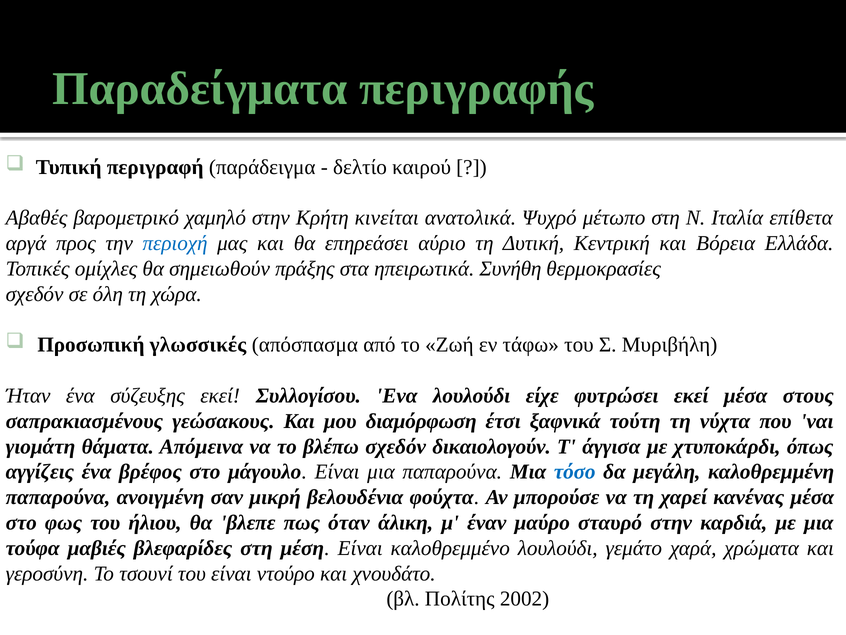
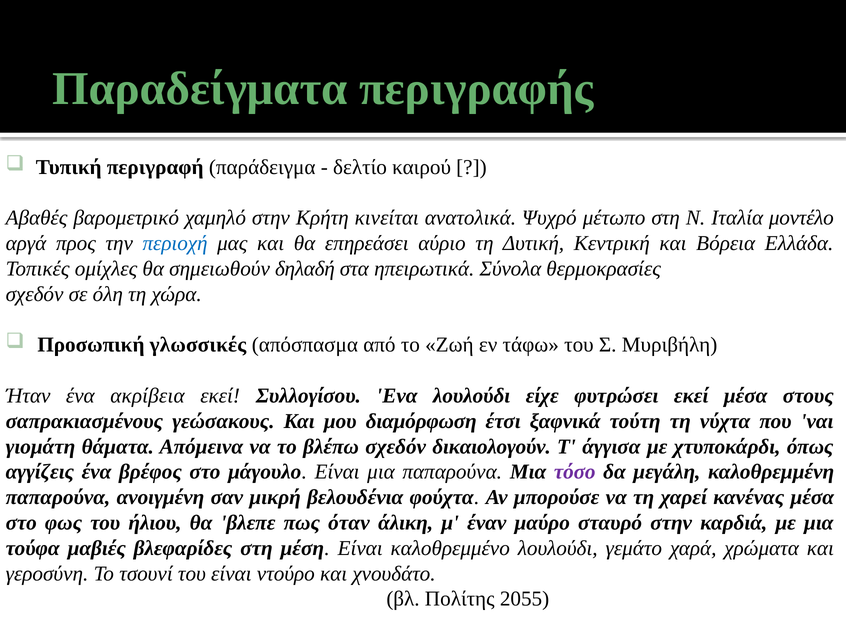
επίθετα: επίθετα -> μοντέλο (801, 218)
πράξης: πράξης -> δηλαδή (305, 269)
Συνήθη: Συνήθη -> Σύνολα (510, 269)
σύζευξης: σύζευξης -> ακρίβεια (147, 395)
τόσο colour: blue -> purple (575, 472)
2002: 2002 -> 2055 (525, 599)
